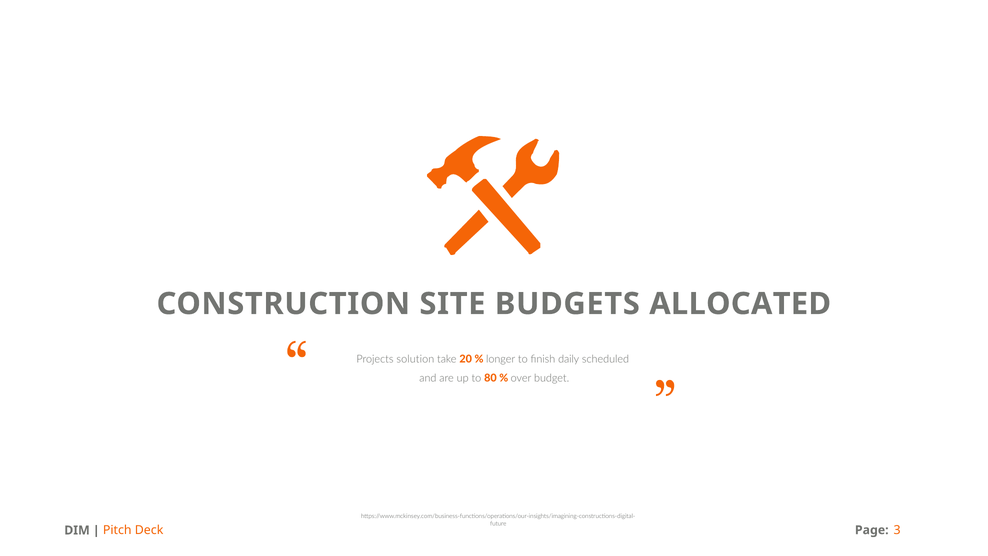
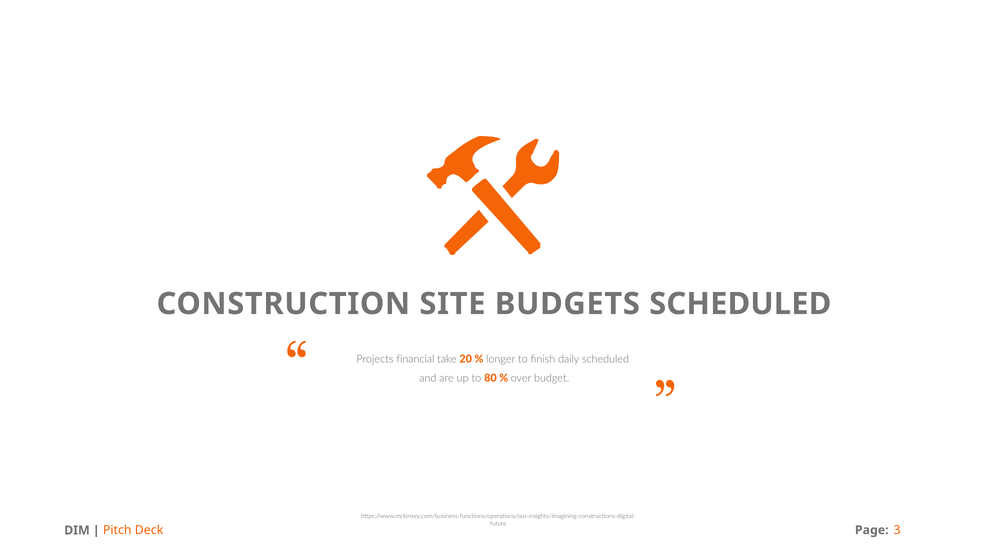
BUDGETS ALLOCATED: ALLOCATED -> SCHEDULED (740, 304)
solution: solution -> financial (415, 359)
